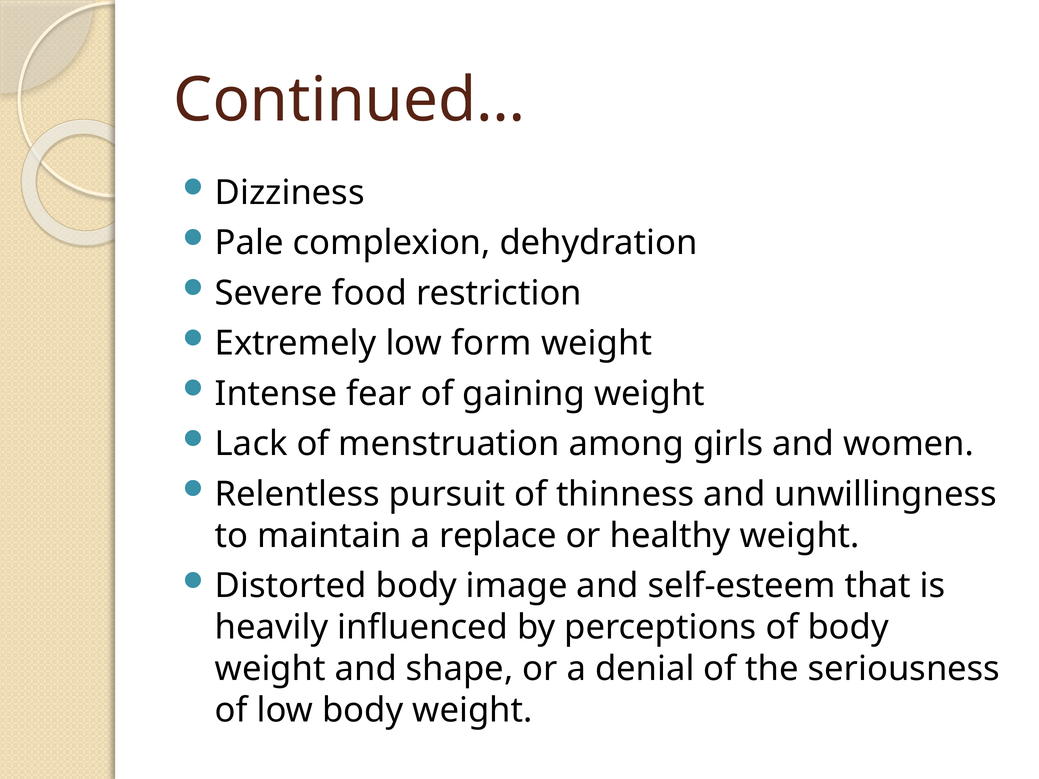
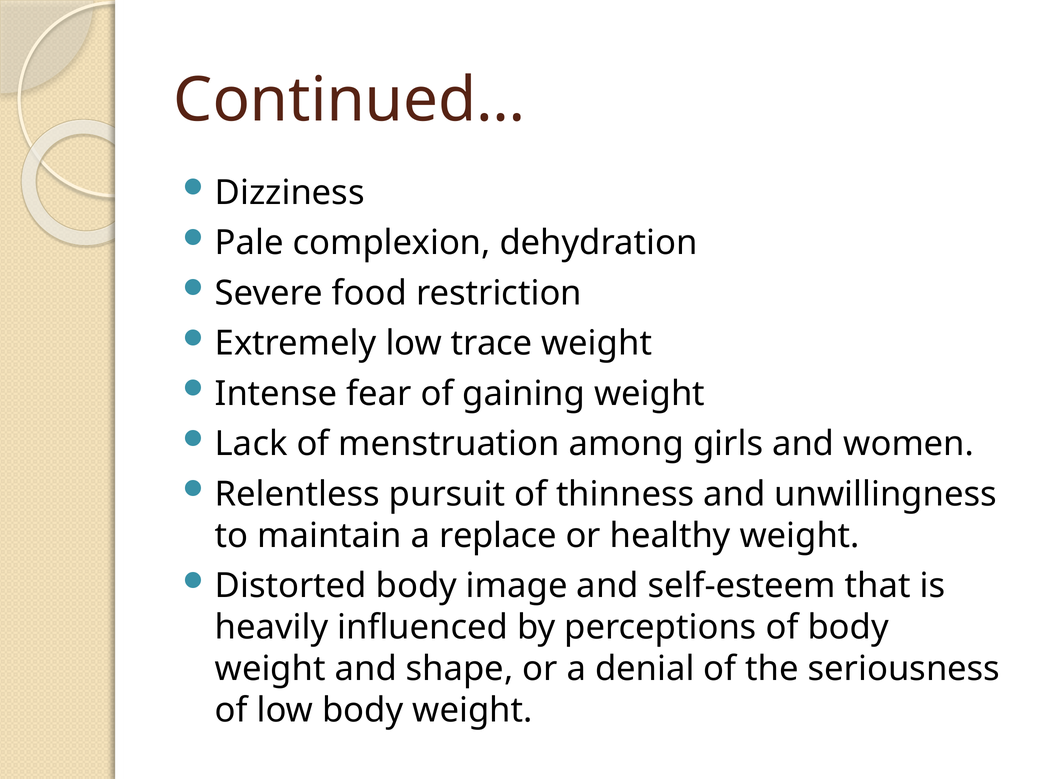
form: form -> trace (492, 344)
